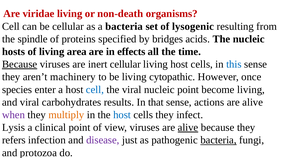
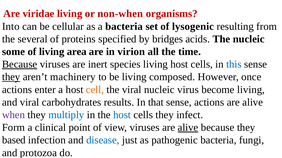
non-death: non-death -> non-when (120, 14)
Cell: Cell -> Into (11, 26)
spindle: spindle -> several (33, 39)
hosts: hosts -> some (14, 52)
effects: effects -> virion (131, 52)
inert cellular: cellular -> species (125, 65)
they underline: none -> present (11, 77)
cytopathic: cytopathic -> composed (172, 77)
species: species -> actions (17, 90)
cell colour: blue -> orange (95, 90)
nucleic point: point -> virus (188, 90)
multiply colour: orange -> blue (66, 115)
Lysis: Lysis -> Form (14, 128)
refers: refers -> based (14, 141)
disease colour: purple -> blue (103, 141)
bacteria underline: present -> none (218, 141)
